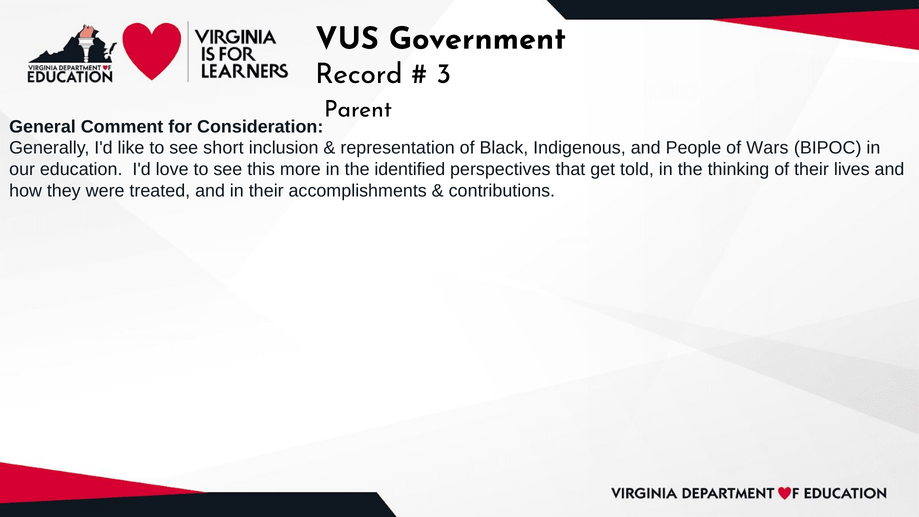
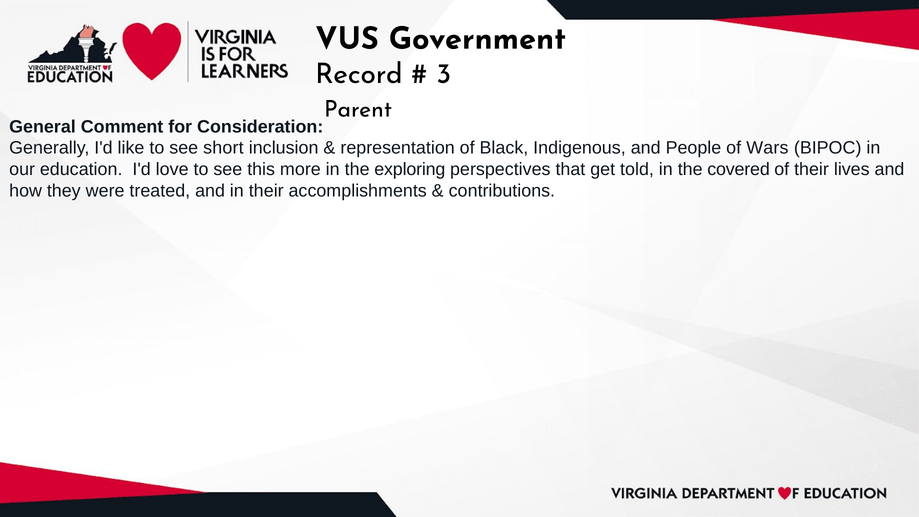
identified: identified -> exploring (410, 170)
thinking: thinking -> covered (739, 170)
